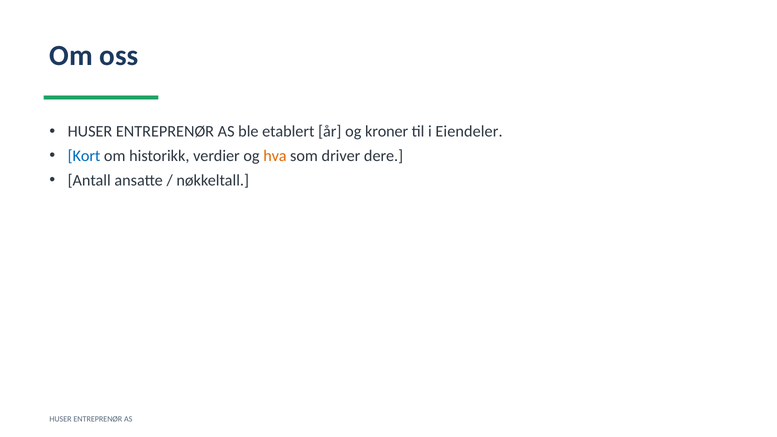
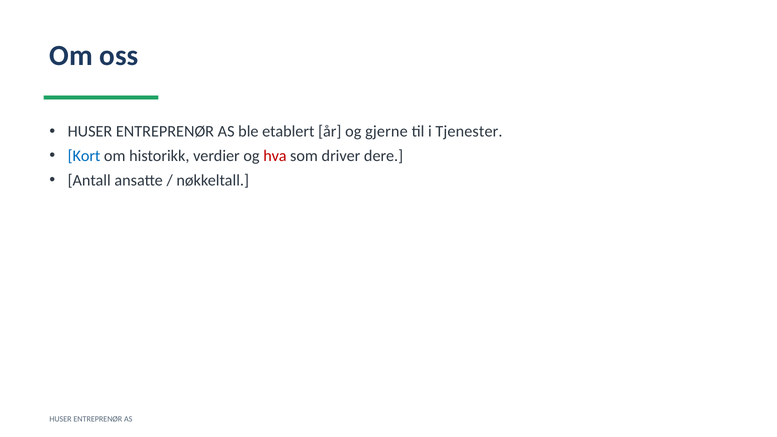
kroner: kroner -> gjerne (386, 132)
Eiendeler: Eiendeler -> Tjenester (469, 132)
hva colour: orange -> red (275, 156)
